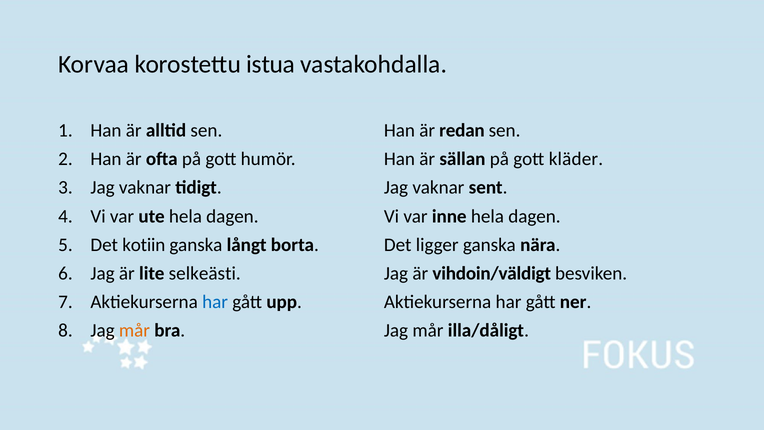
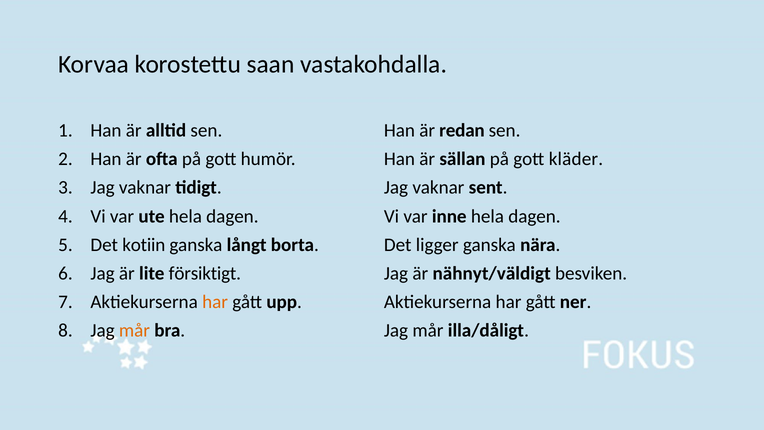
istua: istua -> saan (271, 64)
selkeästi: selkeästi -> försiktigt (205, 273)
vihdoin/väldigt: vihdoin/väldigt -> nähnyt/väldigt (492, 273)
har colour: blue -> orange (215, 302)
